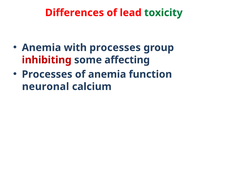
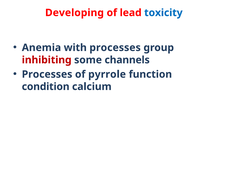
Differences: Differences -> Developing (74, 13)
toxicity colour: green -> blue (163, 13)
affecting: affecting -> channels (127, 60)
of anemia: anemia -> pyrrole (107, 74)
neuronal: neuronal -> condition (46, 87)
